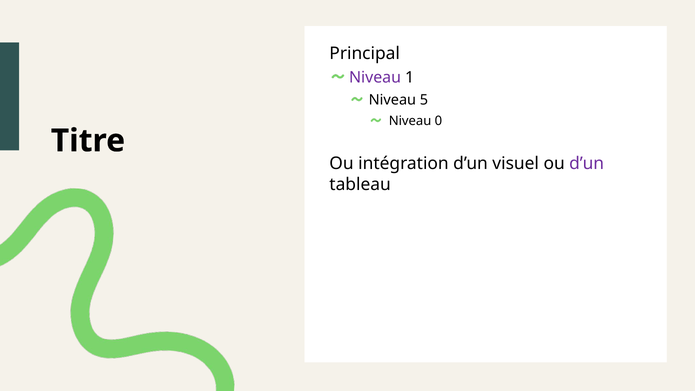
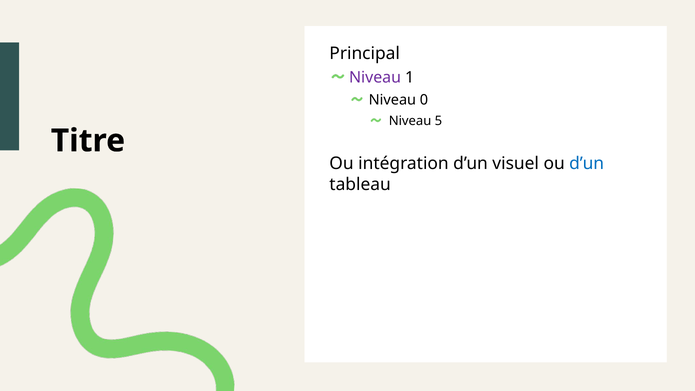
5: 5 -> 0 (424, 100)
0: 0 -> 5 (438, 121)
d’un colour: purple -> blue (587, 164)
